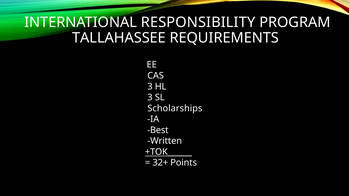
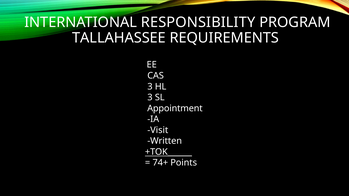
Scholarships: Scholarships -> Appointment (175, 108)
Best: Best -> Visit (158, 130)
32+: 32+ -> 74+ (160, 163)
